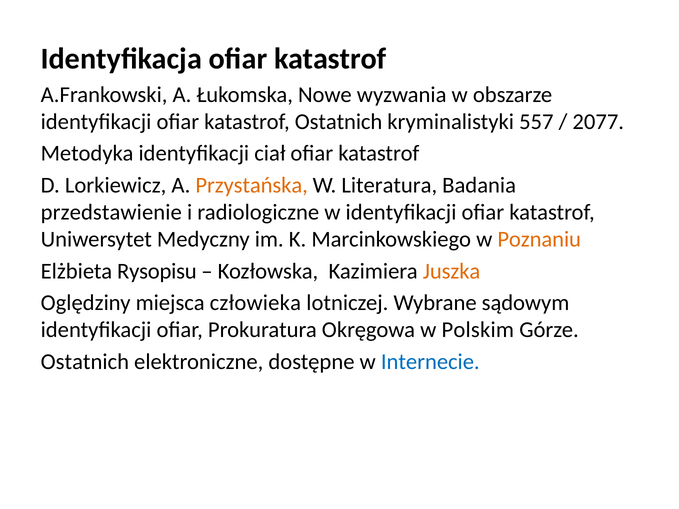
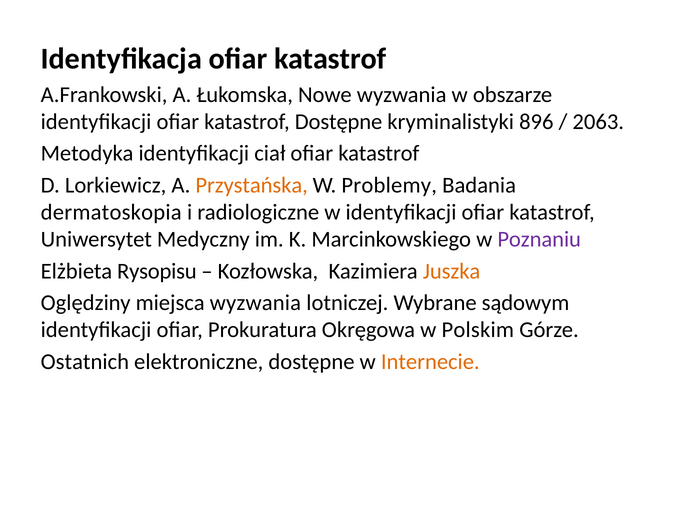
katastrof Ostatnich: Ostatnich -> Dostępne (339, 122)
557: 557 -> 896 (536, 122)
2077: 2077 -> 2063 (598, 122)
Literatura: Literatura -> Problemy (389, 185)
przedstawienie: przedstawienie -> dermatoskopia (111, 212)
Poznaniu colour: orange -> purple (539, 240)
miejsca człowieka: człowieka -> wyzwania (255, 303)
Internecie colour: blue -> orange (430, 362)
